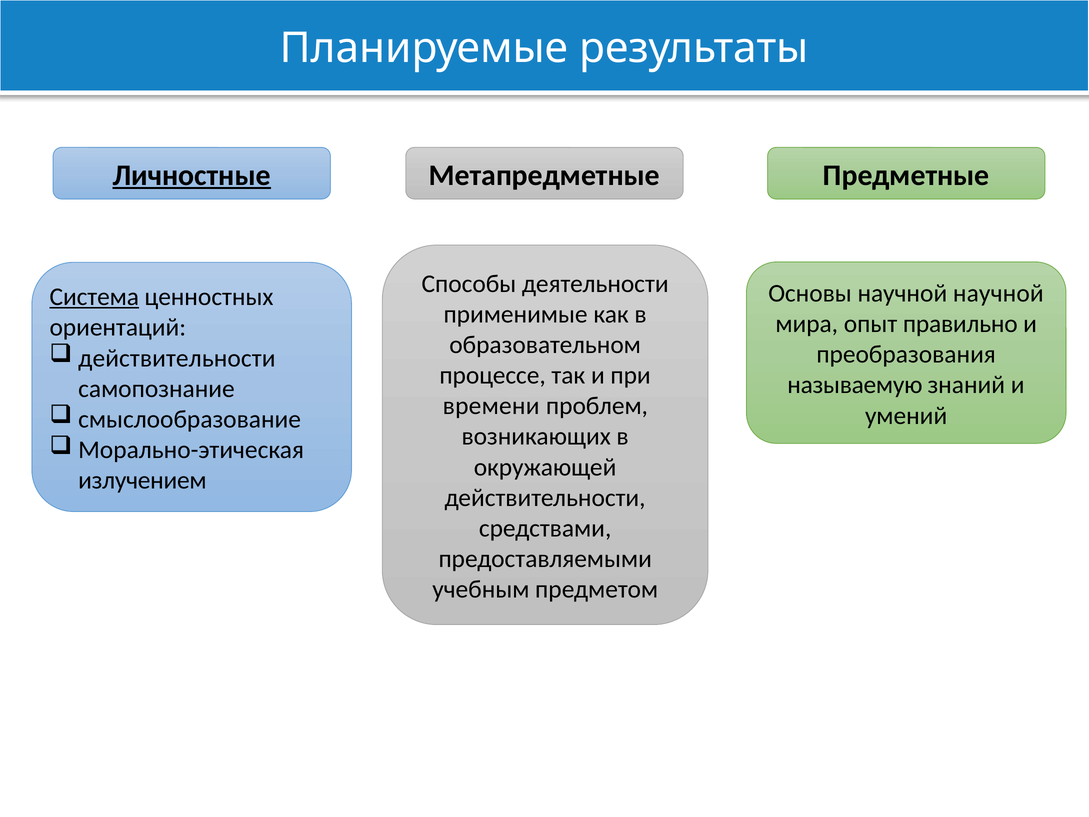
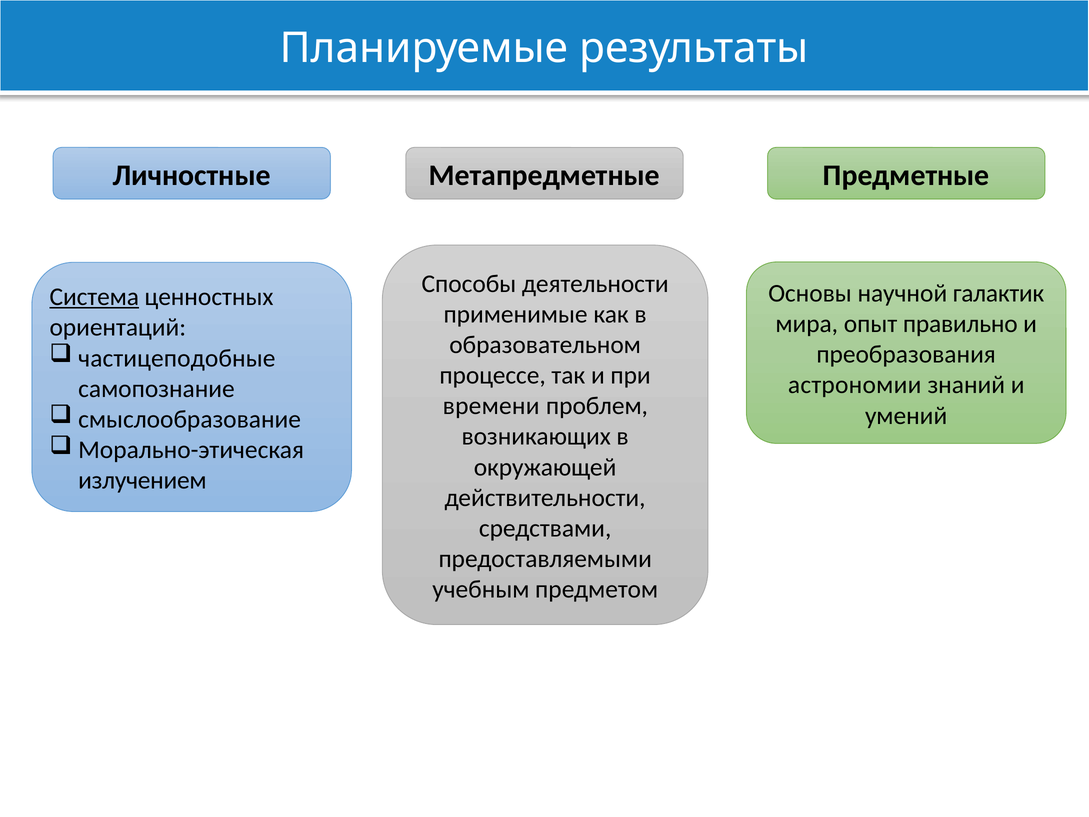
Личностные underline: present -> none (192, 175)
научной научной: научной -> галактик (999, 293)
действительности: действительности -> частицеподобные (177, 358)
называемую: называемую -> астрономии (855, 385)
